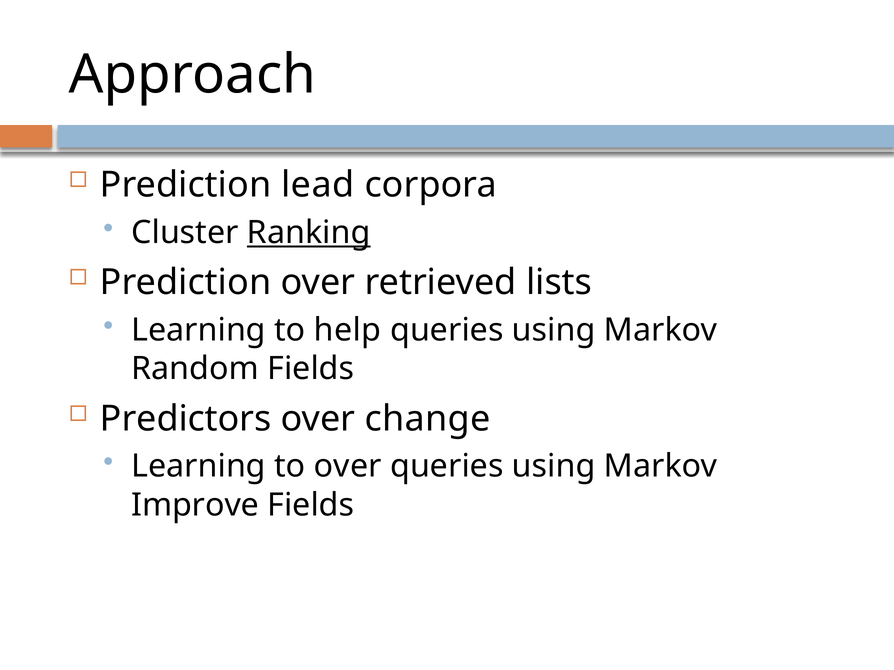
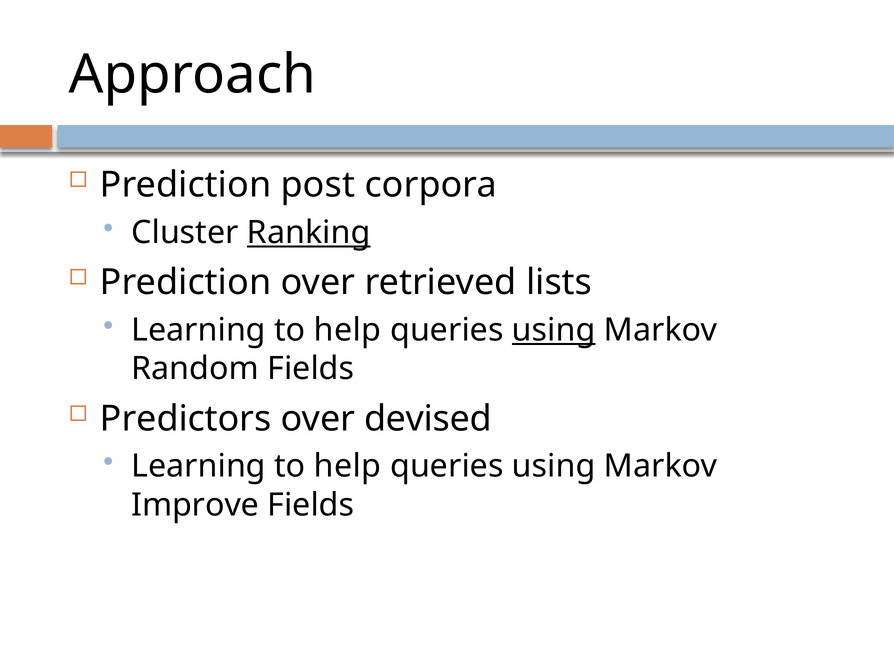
lead: lead -> post (318, 185)
using underline: none -> present (554, 330)
change: change -> devised (428, 419)
over: over -> help (348, 467)
